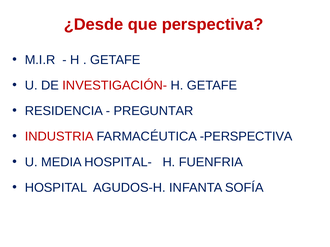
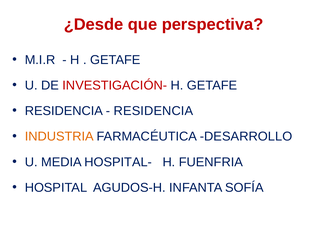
PREGUNTAR: PREGUNTAR -> RESIDENCIA (153, 111)
INDUSTRIA colour: red -> orange (59, 137)
FARMACÉUTICA PERSPECTIVA: PERSPECTIVA -> DESARROLLO (246, 137)
